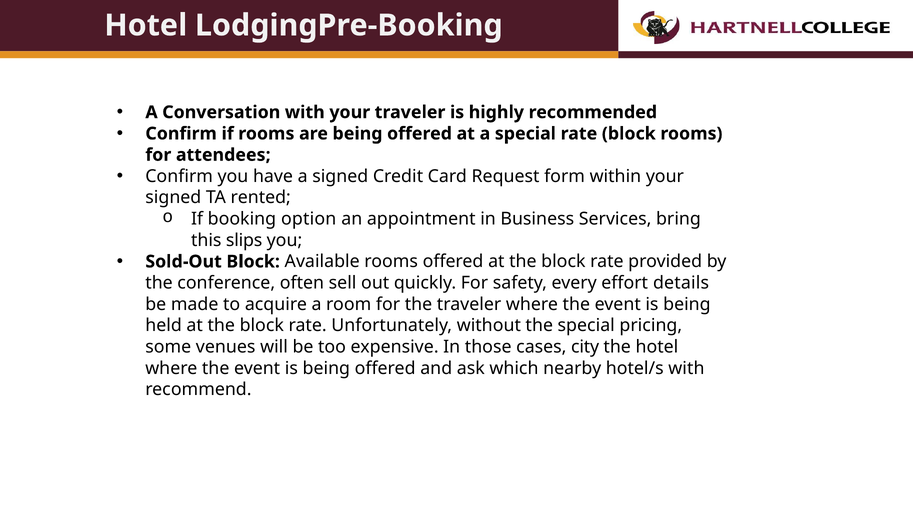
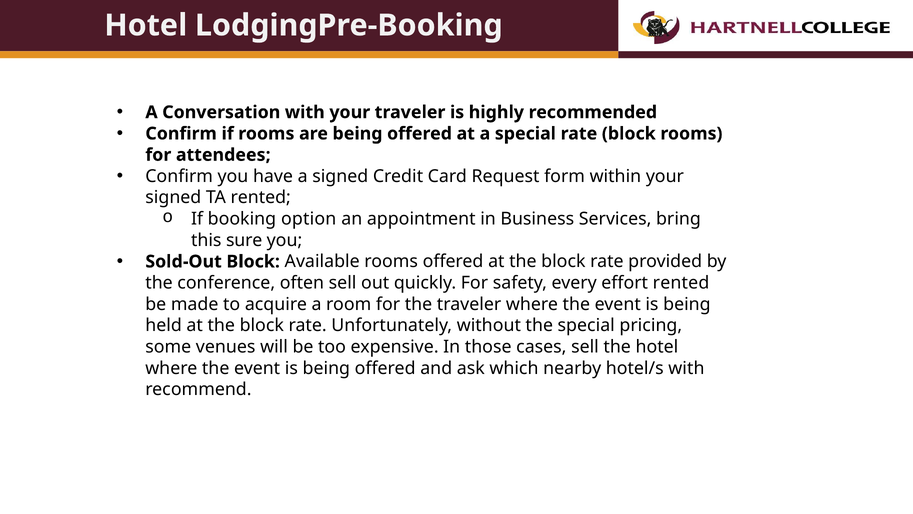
slips: slips -> sure (244, 240)
effort details: details -> rented (681, 283)
cases city: city -> sell (585, 347)
